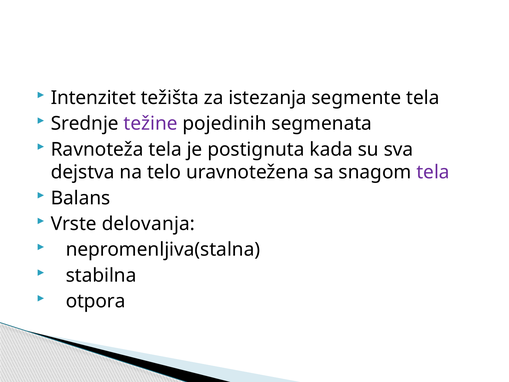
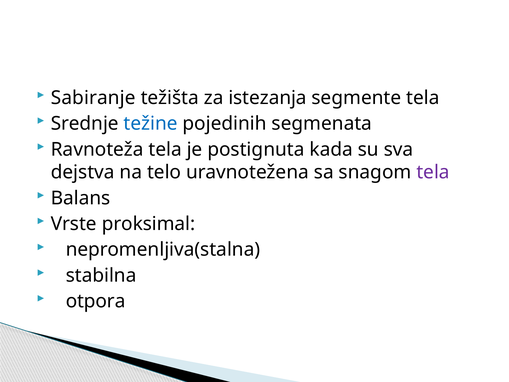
Intenzitet: Intenzitet -> Sabiranje (93, 98)
težine colour: purple -> blue (151, 124)
delovanja: delovanja -> proksimal (148, 224)
